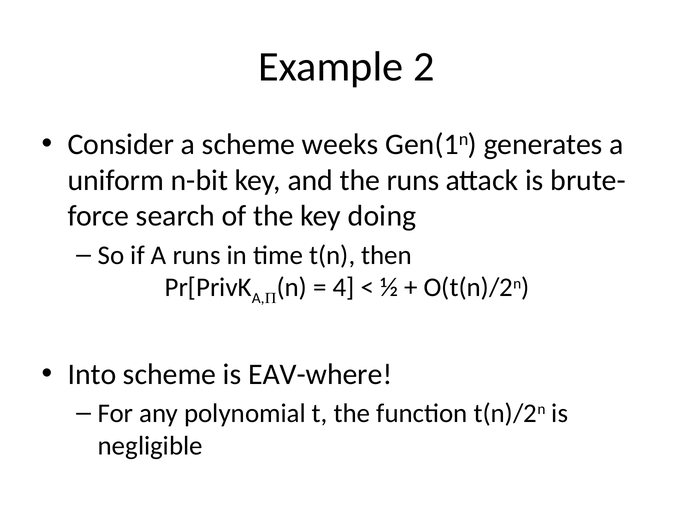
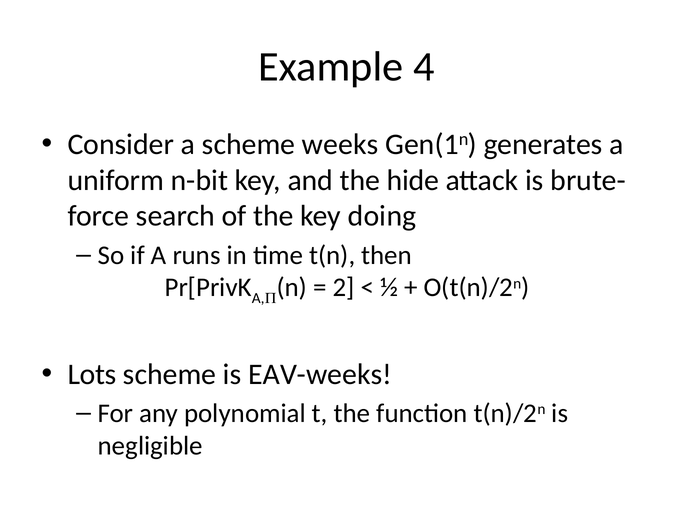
2: 2 -> 4 (424, 67)
the runs: runs -> hide (413, 181)
4: 4 -> 2 (344, 288)
Into: Into -> Lots (92, 375)
EAV-where: EAV-where -> EAV-weeks (320, 375)
